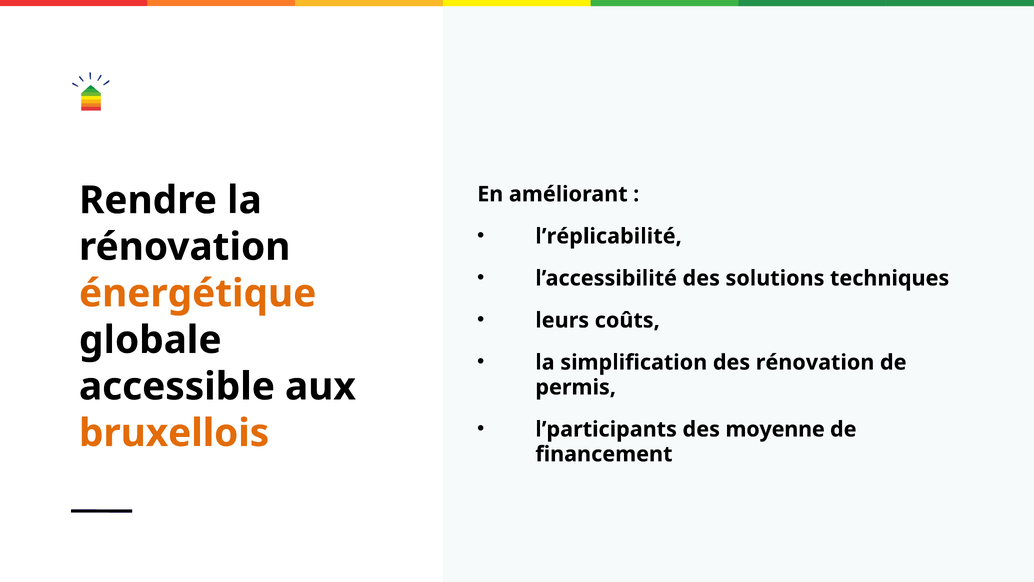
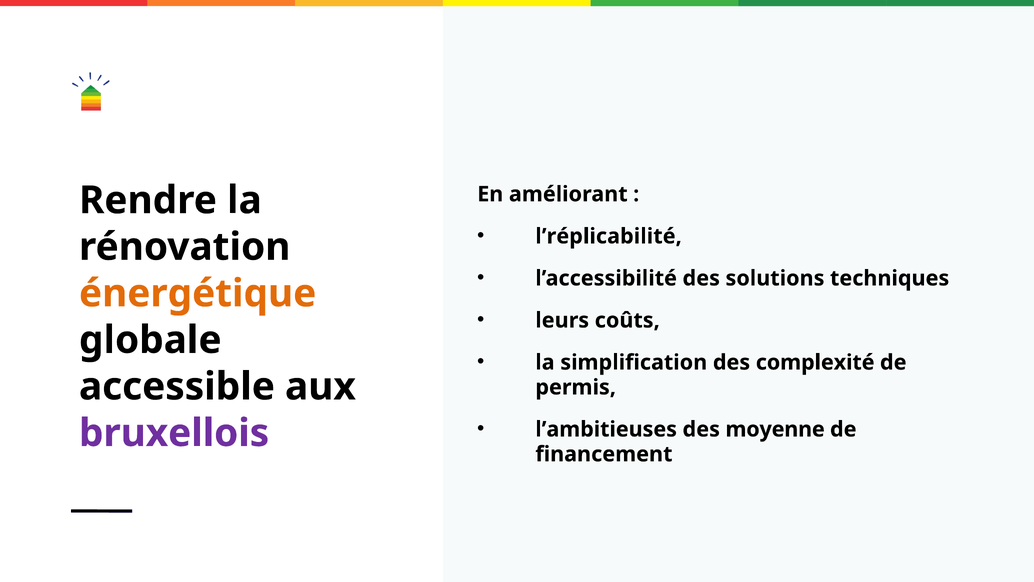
des rénovation: rénovation -> complexité (815, 362)
l’participants: l’participants -> l’ambitieuses (606, 429)
bruxellois colour: orange -> purple (174, 433)
